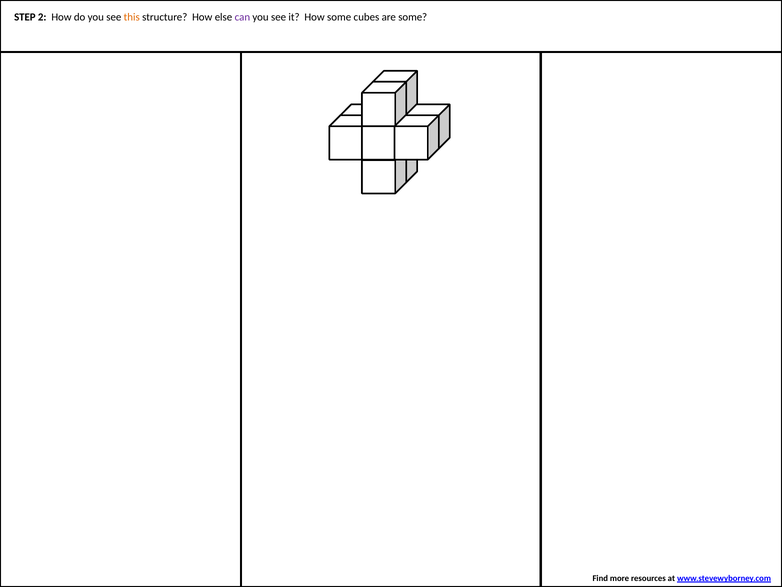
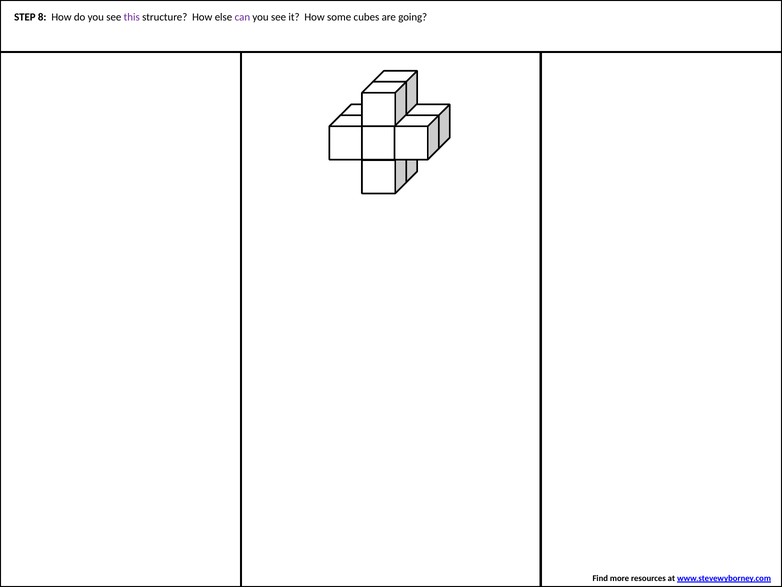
2: 2 -> 8 (42, 17)
this colour: orange -> purple (132, 17)
are some: some -> going (413, 17)
